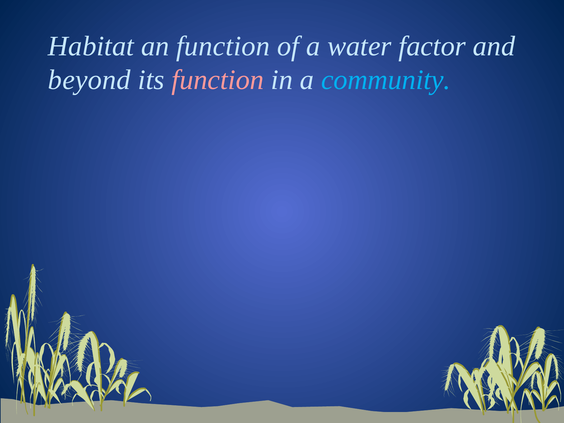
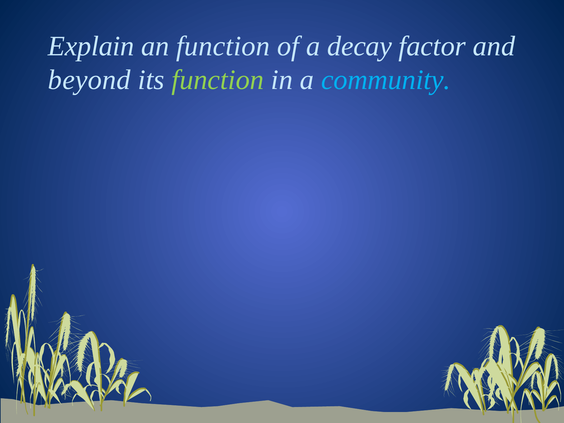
Habitat: Habitat -> Explain (91, 46)
water: water -> decay (360, 46)
function colour: pink -> light green (218, 80)
